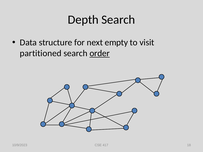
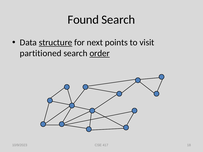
Depth: Depth -> Found (83, 20)
structure underline: none -> present (56, 43)
empty: empty -> points (116, 43)
